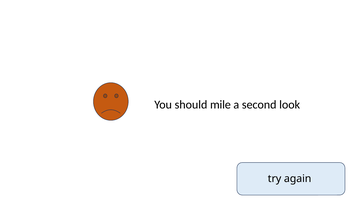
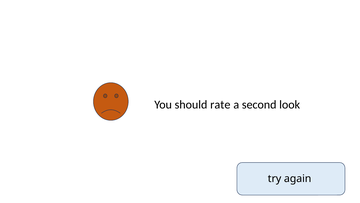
mile: mile -> rate (220, 104)
